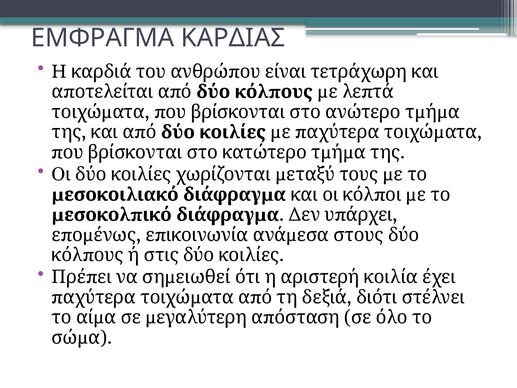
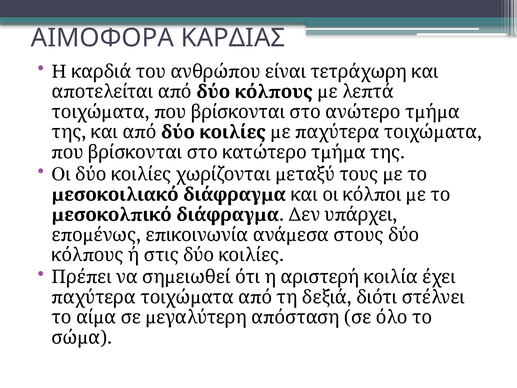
ΕΜΦΡΑΓΜΑ: ΕΜΦΡΑΓΜΑ -> ΑΙΜΟΦΟΡΑ (102, 38)
